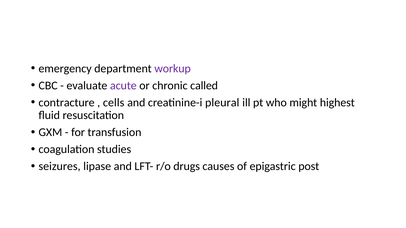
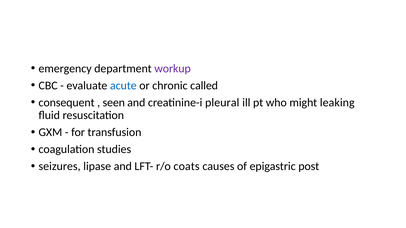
acute colour: purple -> blue (123, 86)
contracture: contracture -> consequent (67, 103)
cells: cells -> seen (114, 103)
highest: highest -> leaking (337, 103)
drugs: drugs -> coats (187, 167)
